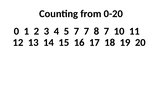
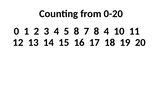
5 7: 7 -> 8 (76, 31)
8 7: 7 -> 4 (107, 31)
